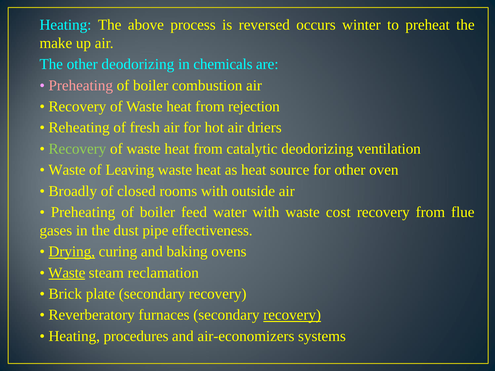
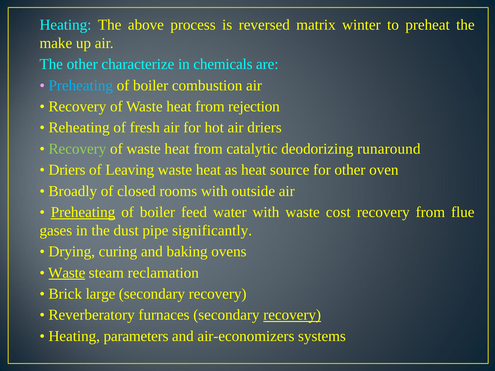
occurs: occurs -> matrix (316, 25)
other deodorizing: deodorizing -> characterize (138, 64)
Preheating colour: pink -> light blue (81, 85)
ventilation: ventilation -> runaround (389, 149)
Waste: Waste -> Driers (67, 170)
Preheating underline: none -> present (83, 212)
effectiveness: effectiveness -> significantly (212, 231)
Drying underline: present -> none (72, 252)
plate: plate -> large (100, 294)
procedures: procedures -> parameters (136, 336)
